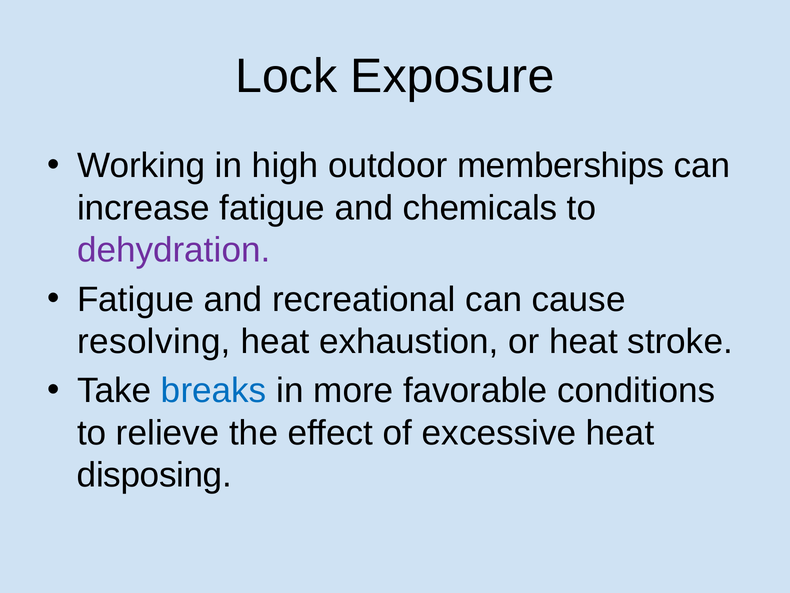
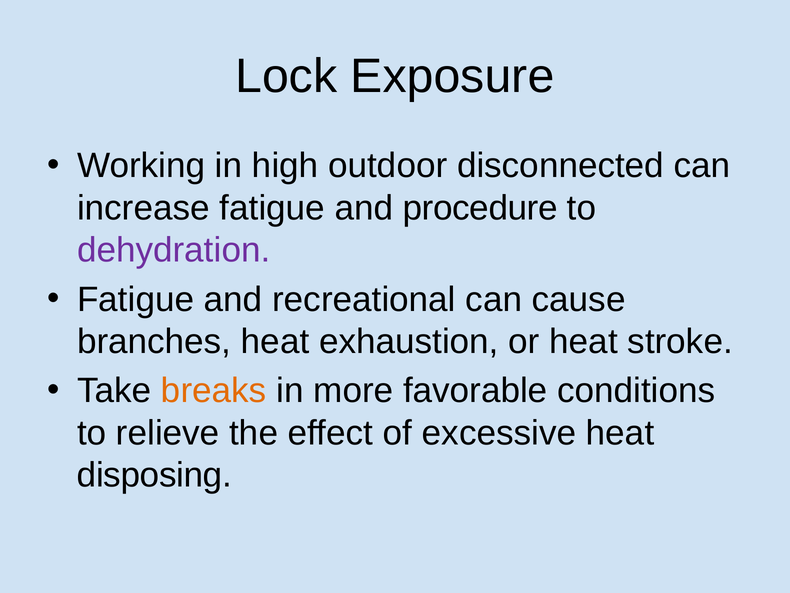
memberships: memberships -> disconnected (560, 166)
chemicals: chemicals -> procedure (480, 208)
resolving: resolving -> branches (154, 341)
breaks colour: blue -> orange (214, 391)
